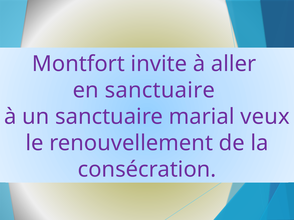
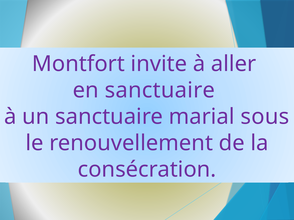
veux: veux -> sous (265, 117)
